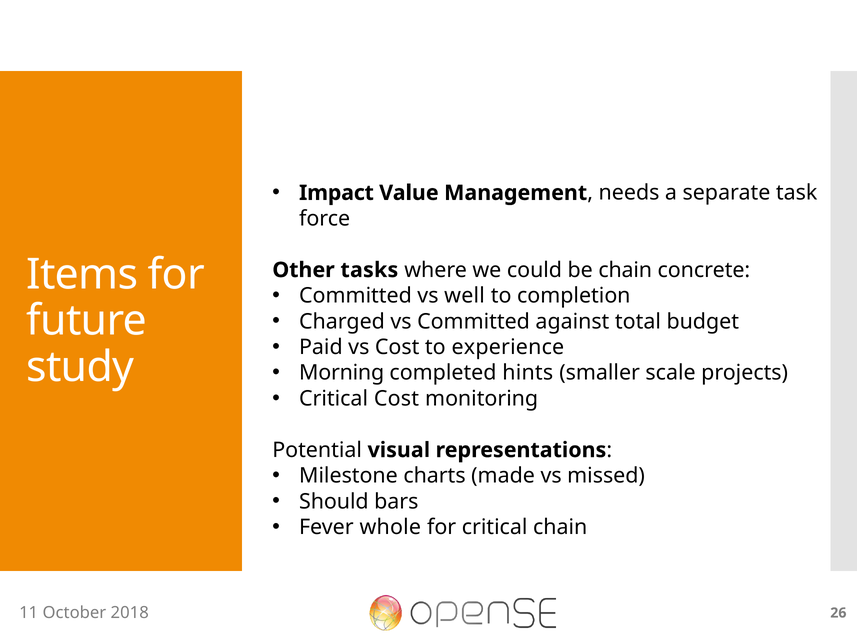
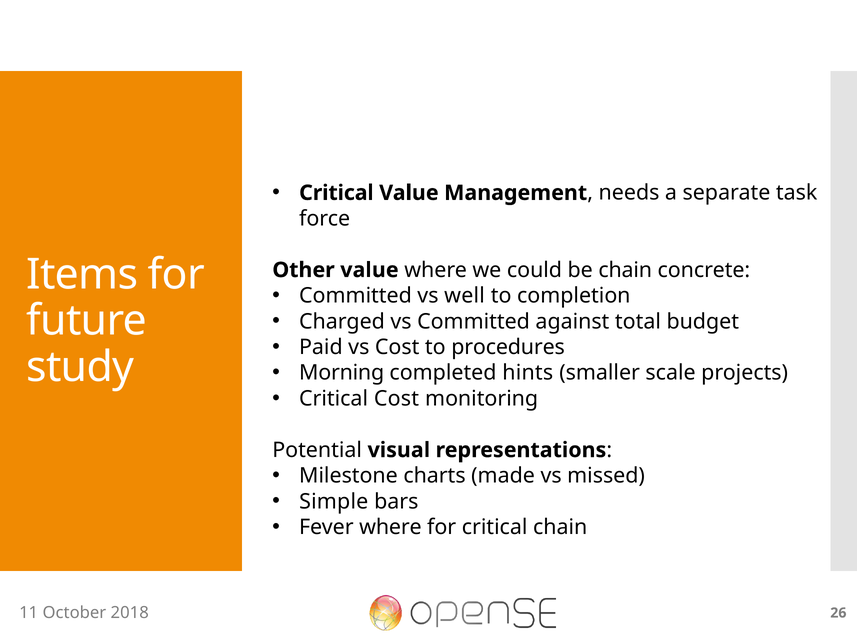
Impact: Impact -> Critical (336, 193)
Other tasks: tasks -> value (369, 270)
experience: experience -> procedures (508, 347)
Should: Should -> Simple (334, 501)
Fever whole: whole -> where (390, 527)
